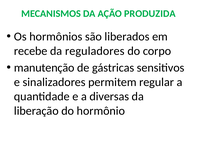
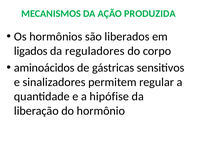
recebe: recebe -> ligados (31, 51)
manutenção: manutenção -> aminoácidos (44, 68)
diversas: diversas -> hipófise (109, 97)
